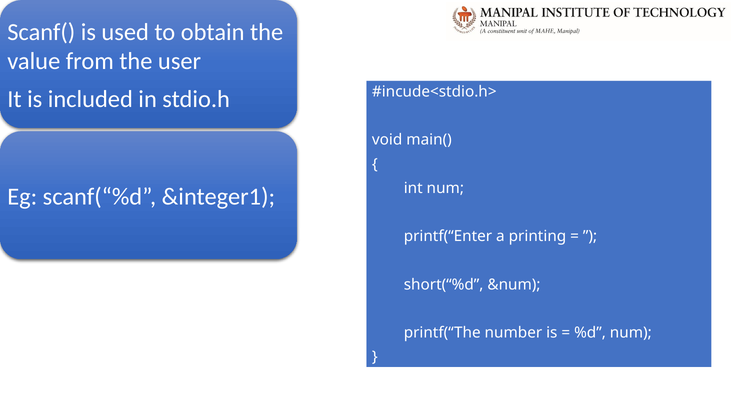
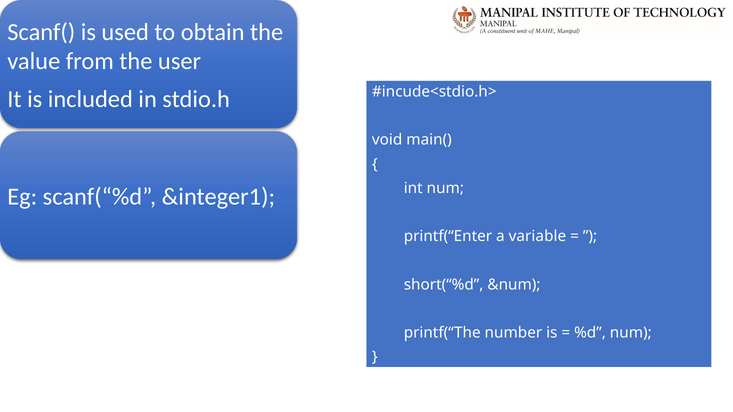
printing: printing -> variable (537, 237)
